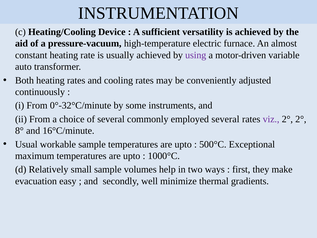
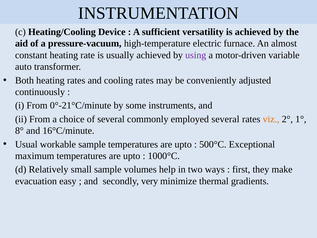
0°-32°C/minute: 0°-32°C/minute -> 0°-21°C/minute (81, 105)
viz colour: purple -> orange (271, 119)
2° 2°: 2° -> 1° (301, 119)
well: well -> very (150, 181)
